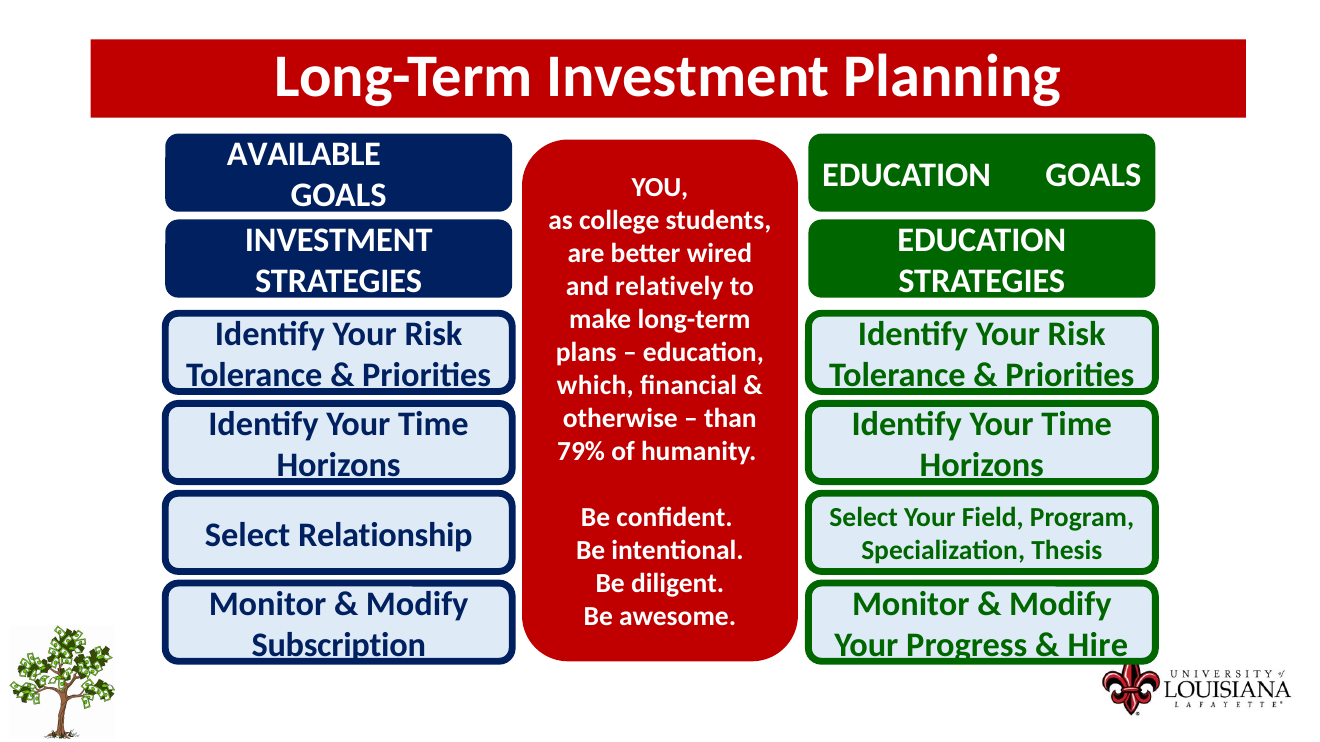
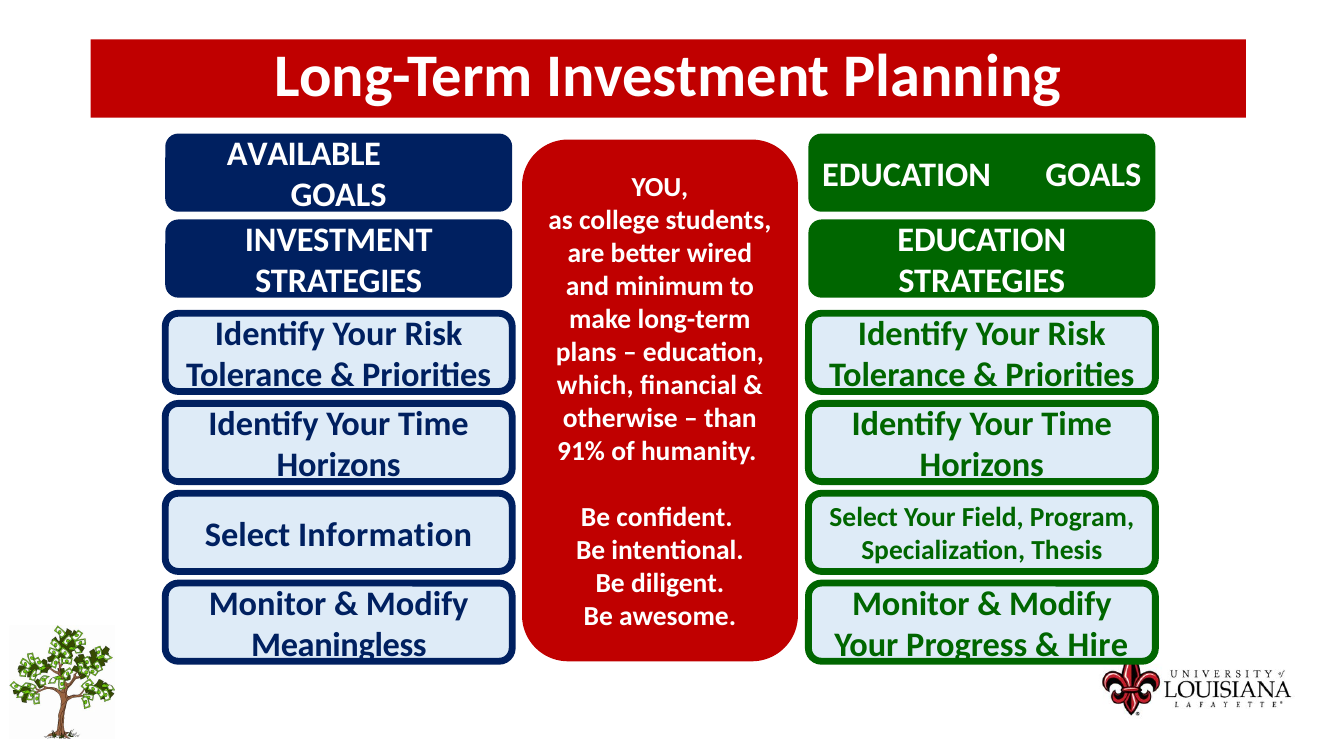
relatively: relatively -> minimum (670, 287)
79%: 79% -> 91% (581, 452)
Relationship: Relationship -> Information (385, 535)
Subscription: Subscription -> Meaningless (339, 646)
